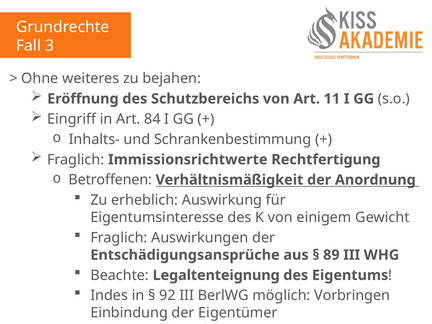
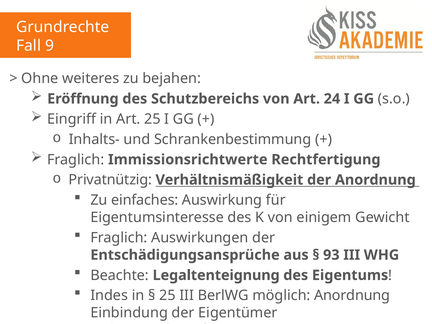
3: 3 -> 9 (50, 46)
11: 11 -> 24 (332, 99)
Art 84: 84 -> 25 (152, 119)
Betroffenen: Betroffenen -> Privatnützig (110, 180)
erheblich: erheblich -> einfaches (145, 200)
89: 89 -> 93 (331, 255)
92: 92 -> 25 (167, 296)
möglich Vorbringen: Vorbringen -> Anordnung (352, 296)
